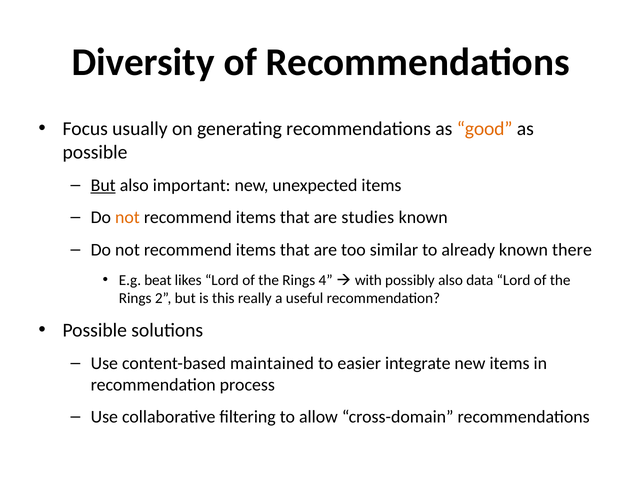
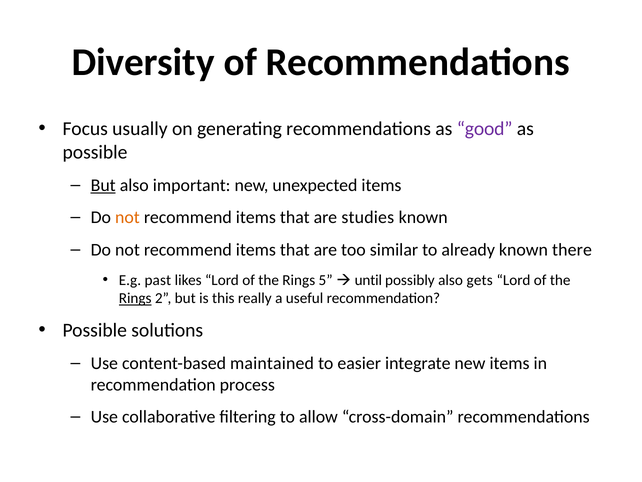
good colour: orange -> purple (485, 129)
beat: beat -> past (158, 280)
4: 4 -> 5 (326, 280)
with: with -> until (368, 280)
data: data -> gets (480, 280)
Rings underline: none -> present (135, 298)
